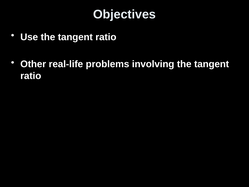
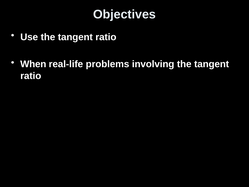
Other: Other -> When (33, 64)
